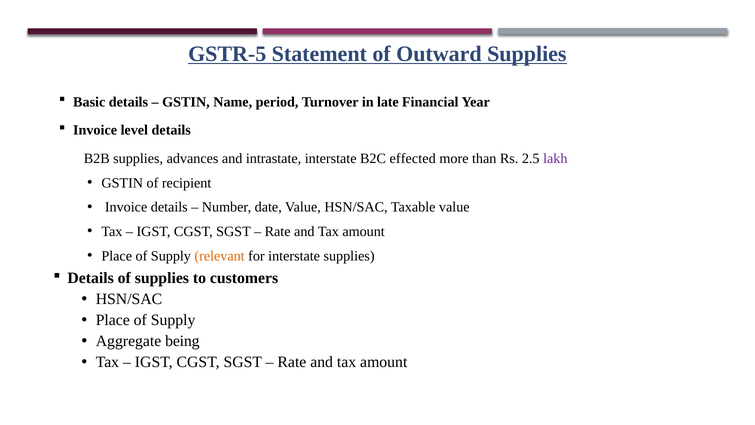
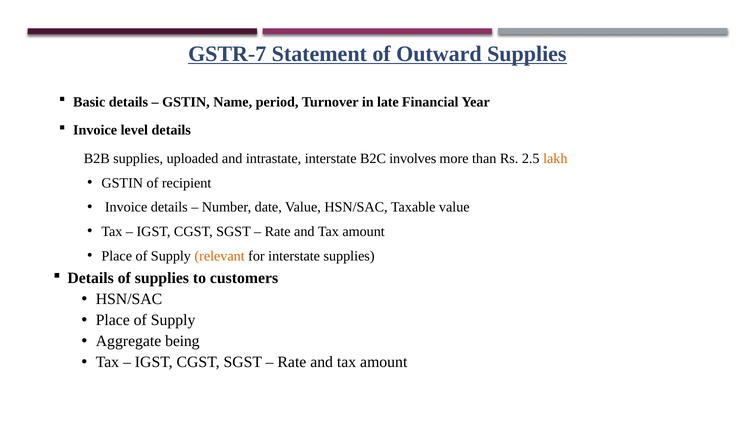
GSTR-5: GSTR-5 -> GSTR-7 (227, 54)
advances: advances -> uploaded (193, 158)
effected: effected -> involves (413, 158)
lakh colour: purple -> orange (555, 158)
